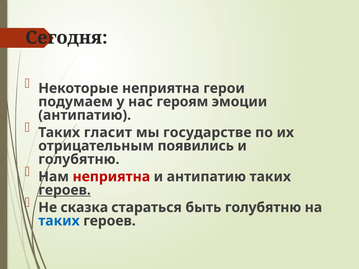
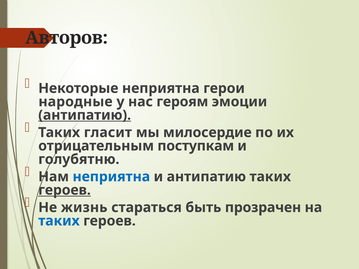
Сегодня: Сегодня -> Авторов (67, 38)
подумаем: подумаем -> народные (76, 102)
антипатию underline: none -> present (85, 115)
государстве: государстве -> милосердие (207, 133)
появились: появились -> поступкам (196, 146)
неприятна colour: red -> blue (111, 177)
сказка: сказка -> жизнь (84, 208)
быть голубятню: голубятню -> прозрачен (263, 208)
